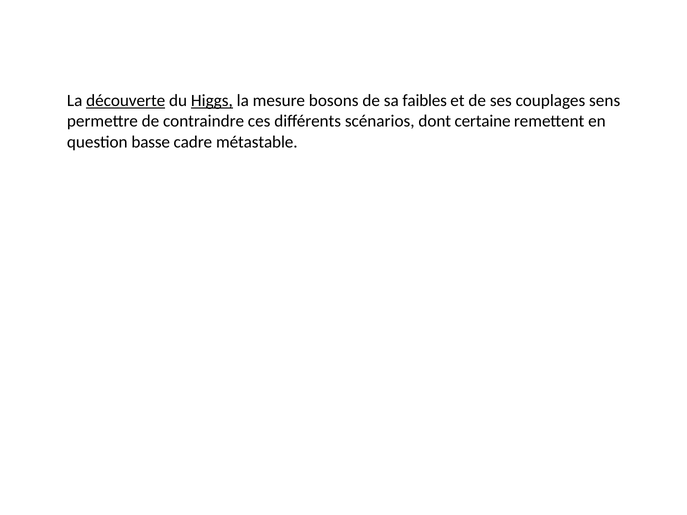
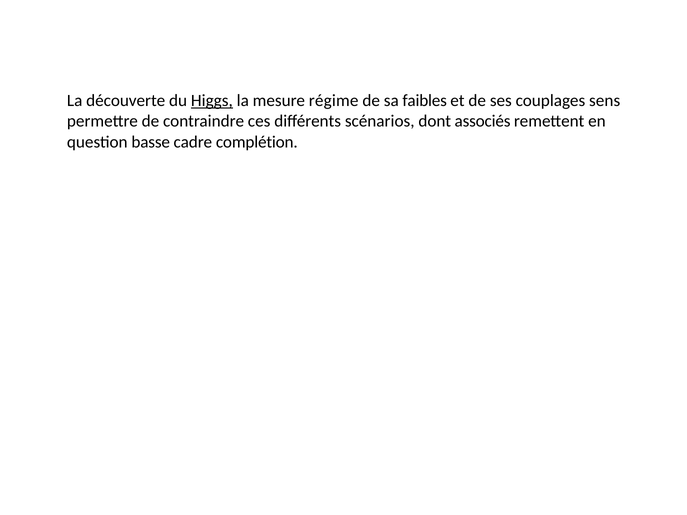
découverte underline: present -> none (126, 101)
bosons: bosons -> régime (334, 101)
certaine: certaine -> associés (483, 121)
métastable: métastable -> complétion (257, 142)
